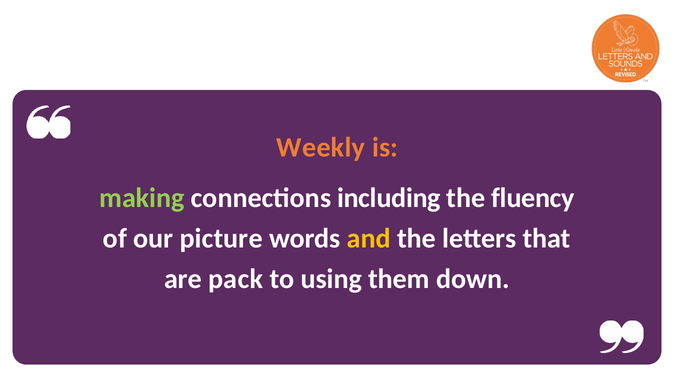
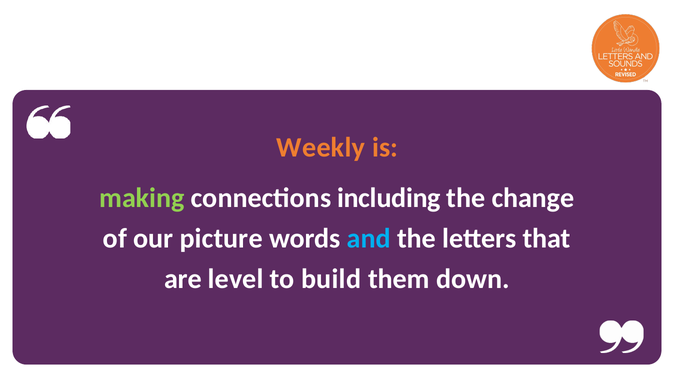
fluency: fluency -> change (533, 198)
and colour: yellow -> light blue (369, 239)
pack: pack -> level (236, 279)
using: using -> build (331, 279)
